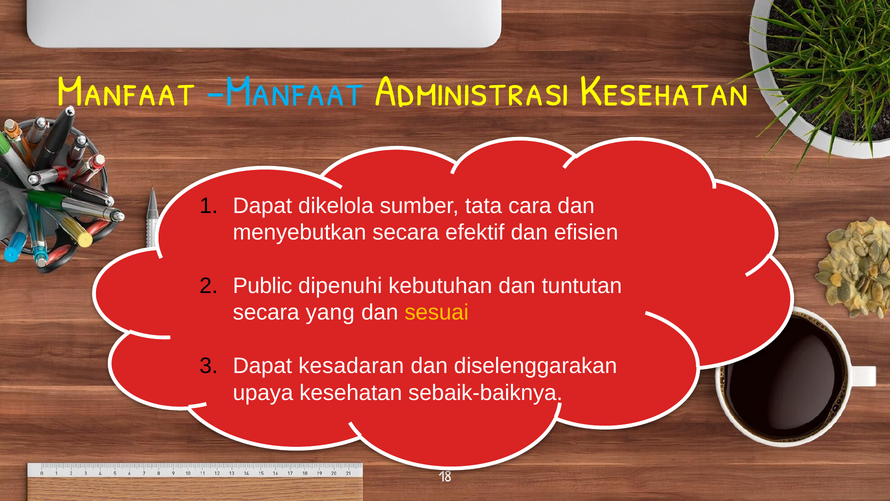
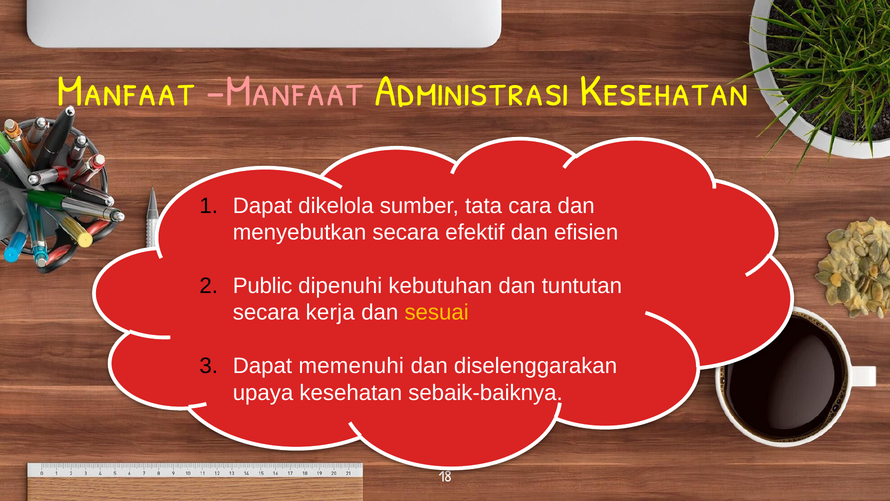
Manfaat colour: light blue -> pink (285, 91)
yang: yang -> kerja (330, 312)
kesadaran: kesadaran -> memenuhi (351, 366)
